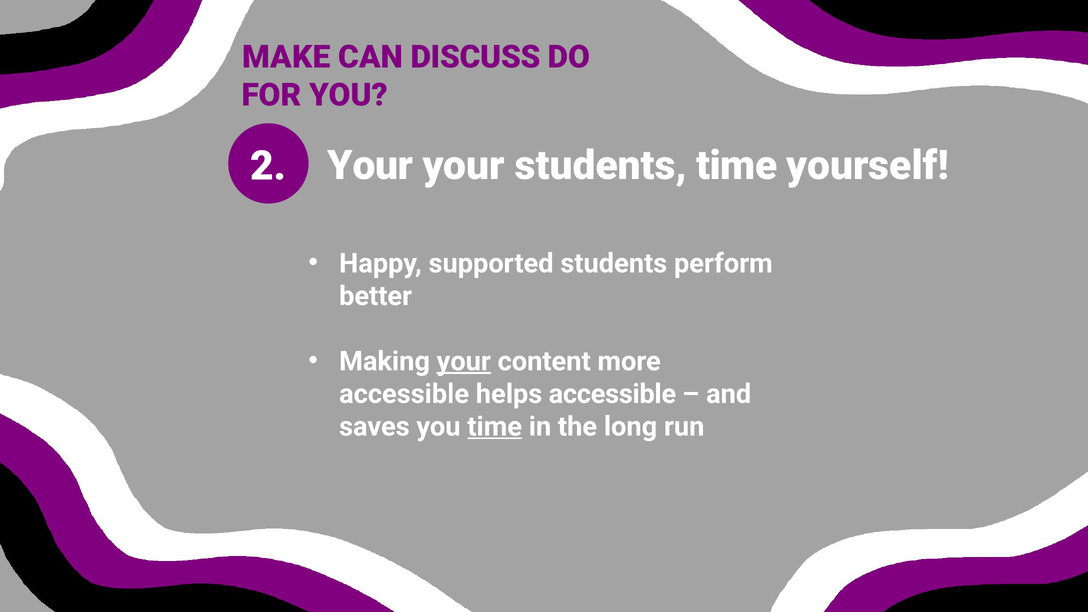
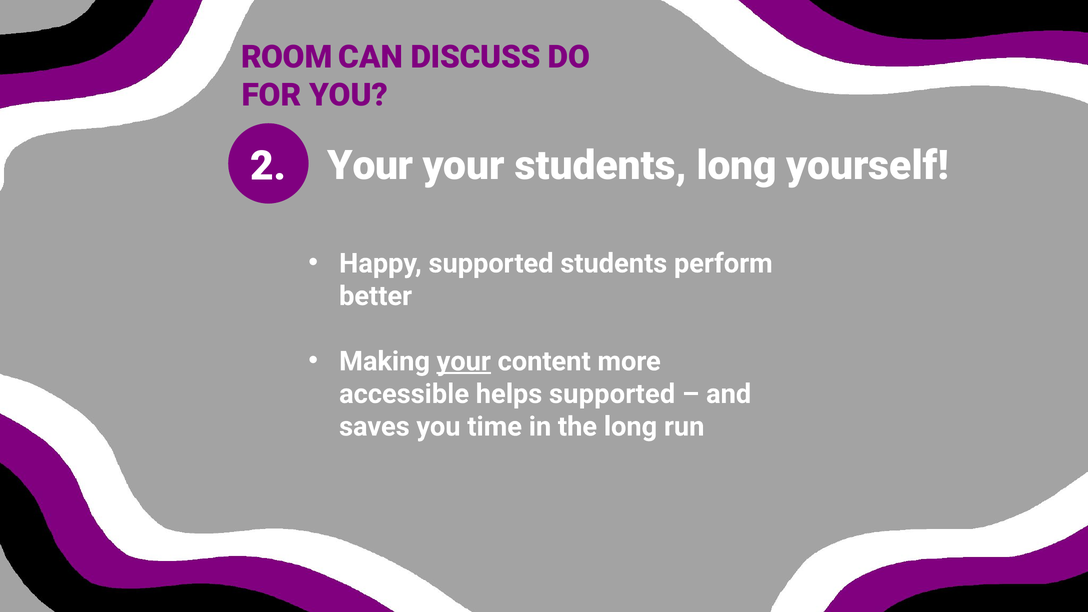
MAKE: MAKE -> ROOM (287, 57)
students time: time -> long (737, 166)
helps accessible: accessible -> supported (612, 394)
time underline: present -> none (495, 427)
